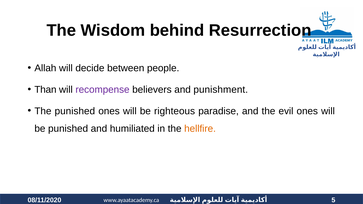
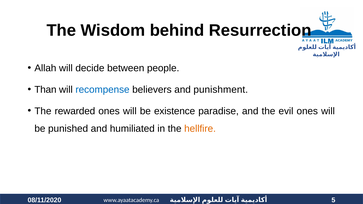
recompense colour: purple -> blue (102, 90)
The punished: punished -> rewarded (75, 111)
righteous: righteous -> existence (175, 111)
